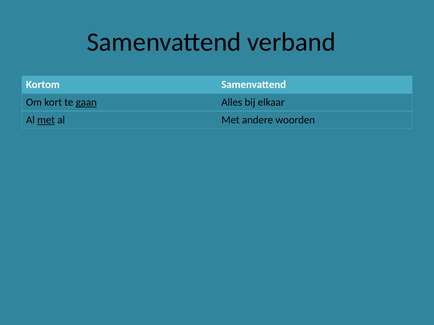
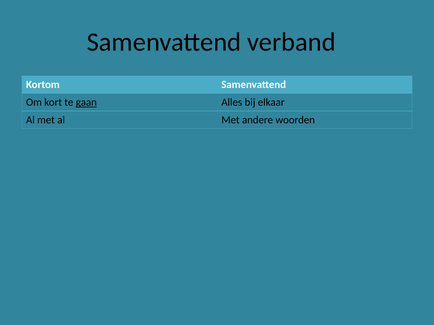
met underline: present -> none (46, 120)
